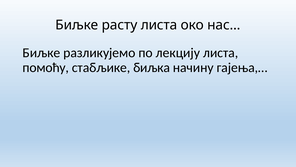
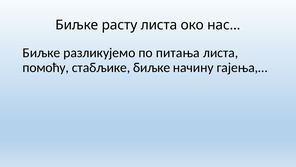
лекцију: лекцију -> питања (178, 53)
стабљике биљка: биљка -> биљке (152, 67)
